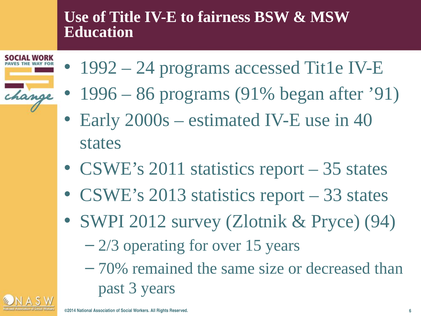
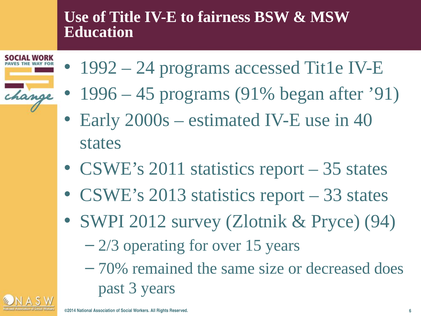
86: 86 -> 45 (145, 94)
than: than -> does (389, 268)
